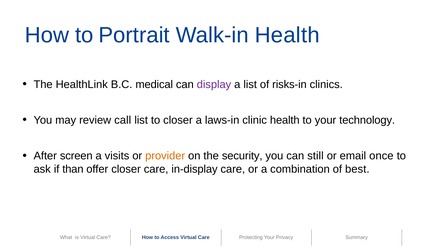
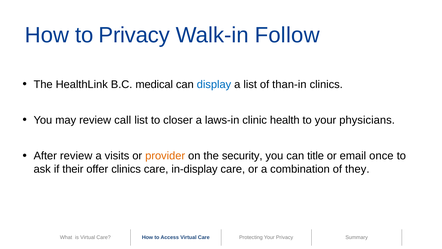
to Portrait: Portrait -> Privacy (134, 35)
Walk-in Health: Health -> Follow (287, 35)
display colour: purple -> blue (214, 84)
risks-in: risks-in -> than-in (289, 84)
technology: technology -> physicians (367, 120)
After screen: screen -> review (76, 156)
still: still -> title (316, 156)
than: than -> their (73, 169)
offer closer: closer -> clinics (126, 169)
best: best -> they (357, 169)
